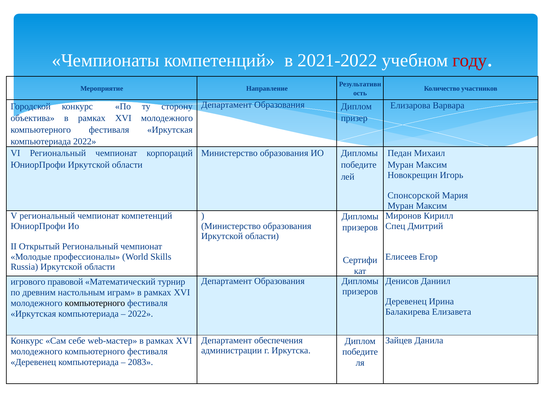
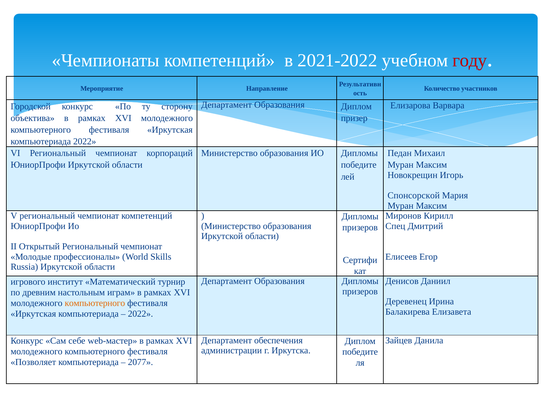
правовой: правовой -> институт (65, 282)
компьютерного colour: black -> orange (95, 303)
Деревенец: Деревенец -> Позволяет (33, 362)
2083: 2083 -> 2077 (140, 362)
